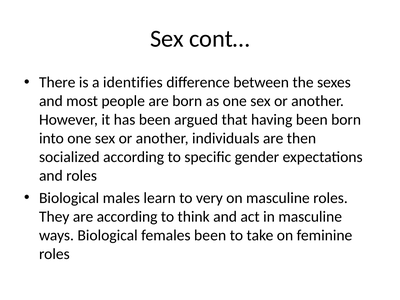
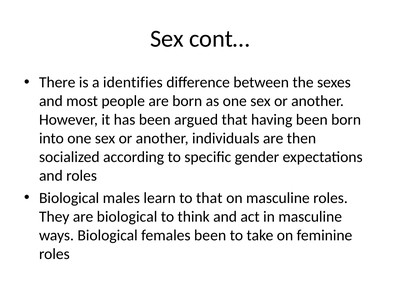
to very: very -> that (209, 198)
are according: according -> biological (127, 217)
